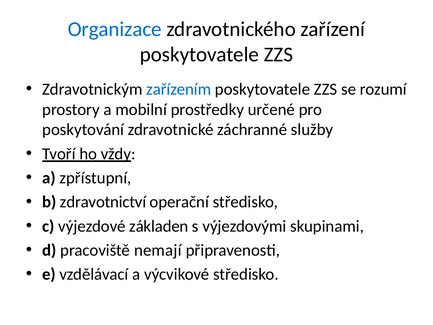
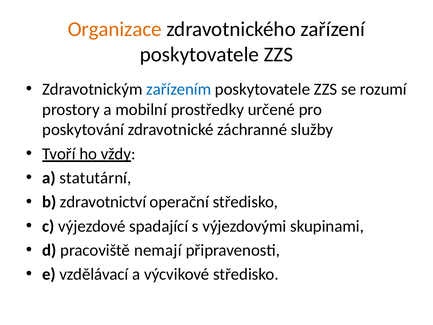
Organizace colour: blue -> orange (115, 29)
zpřístupní: zpřístupní -> statutární (95, 178)
základen: základen -> spadající (159, 226)
